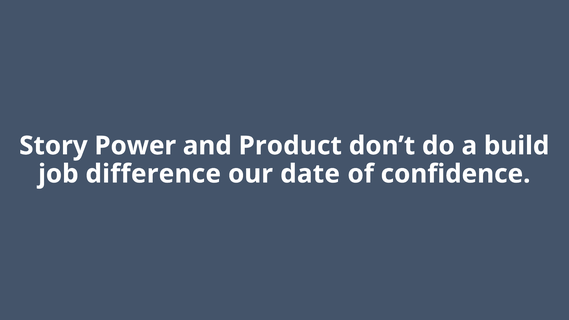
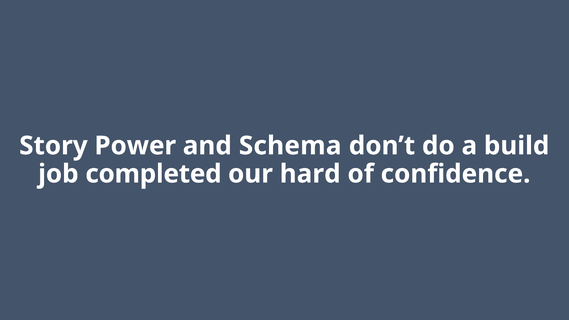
Product: Product -> Schema (290, 146)
difference: difference -> completed (153, 174)
date: date -> hard (310, 174)
